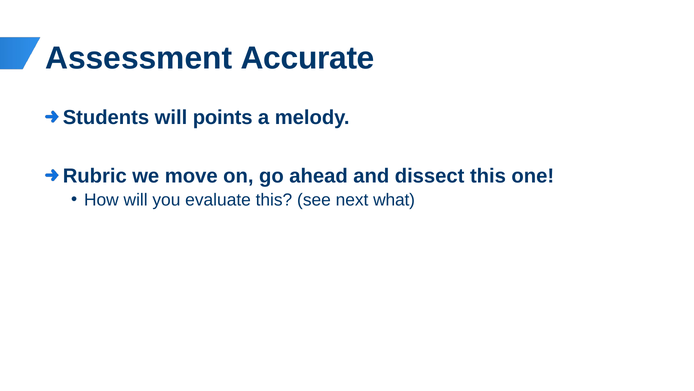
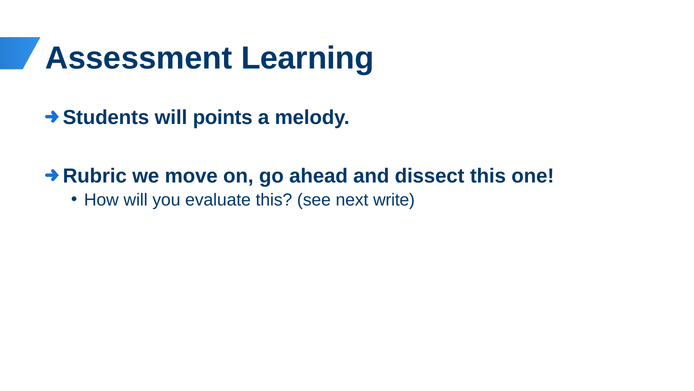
Accurate: Accurate -> Learning (308, 58)
what: what -> write (394, 199)
